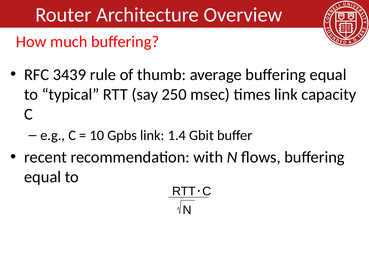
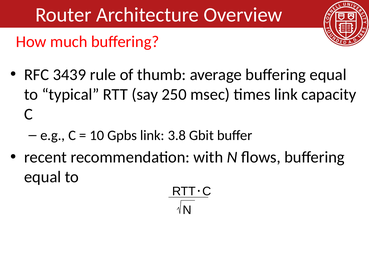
1.4: 1.4 -> 3.8 (177, 135)
